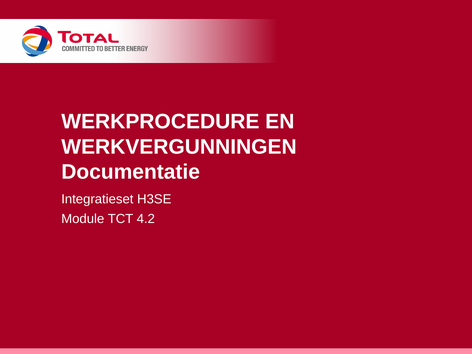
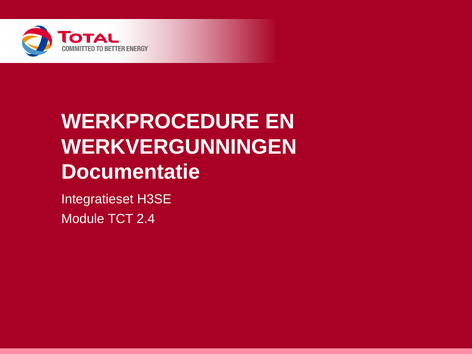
4.2: 4.2 -> 2.4 (146, 219)
